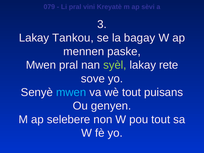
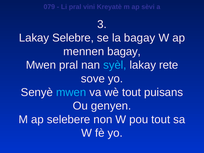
Tankou: Tankou -> Selebre (73, 38)
mennen paske: paske -> bagay (124, 51)
syèl colour: light green -> light blue (115, 65)
